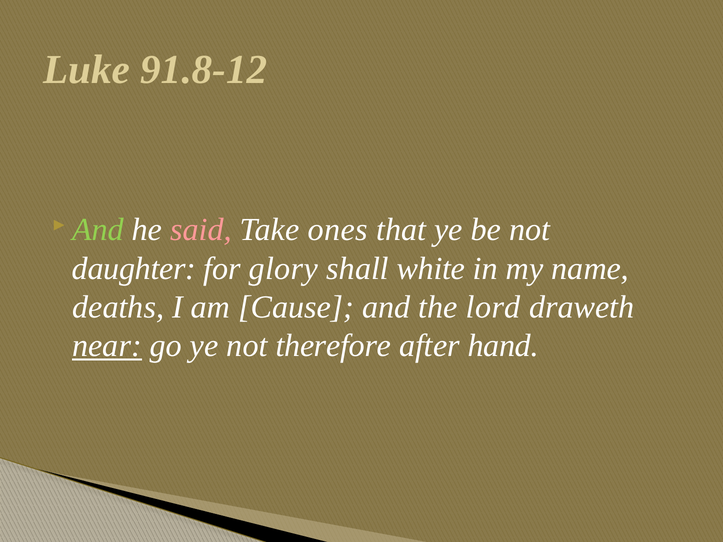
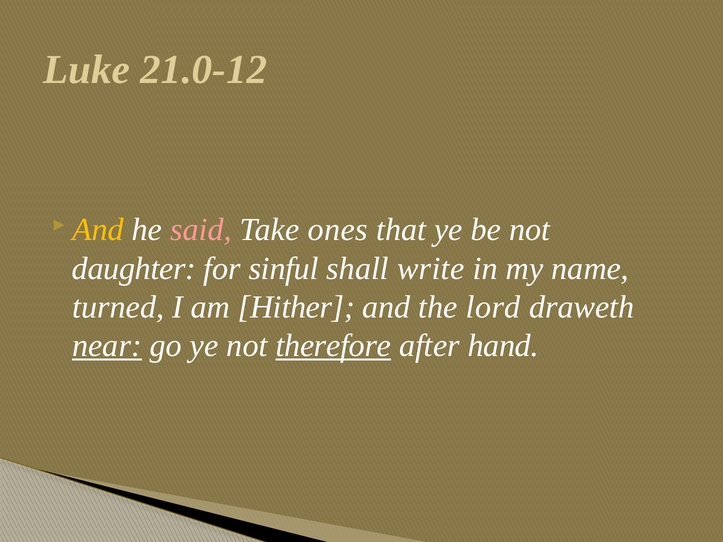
91.8-12: 91.8-12 -> 21.0-12 (204, 70)
And colour: light green -> yellow (98, 230)
glory: glory -> sinful (284, 269)
white: white -> write (431, 269)
deaths: deaths -> turned (118, 307)
Cause: Cause -> Hither (296, 307)
therefore underline: none -> present (333, 346)
